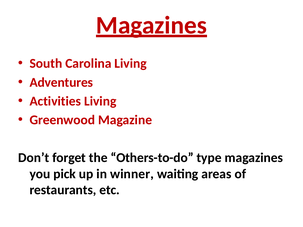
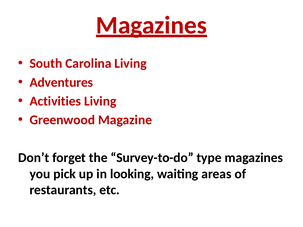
Others-to-do: Others-to-do -> Survey-to-do (152, 158)
winner: winner -> looking (132, 174)
